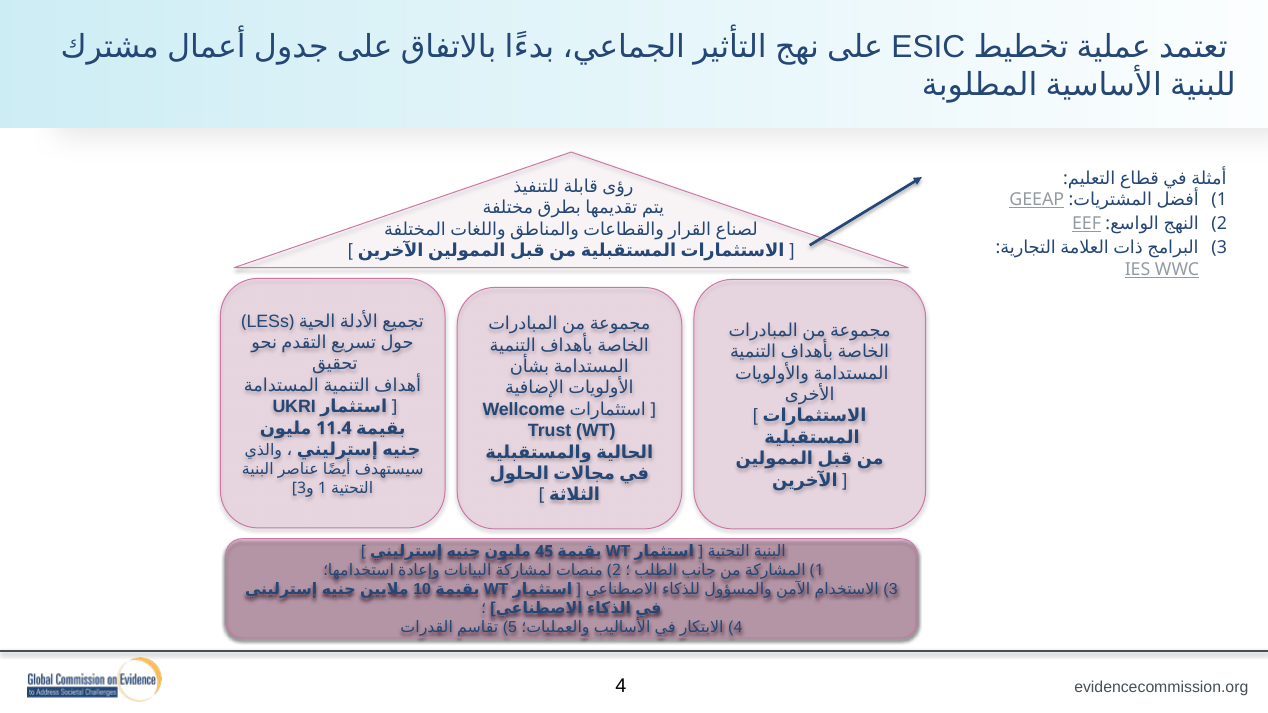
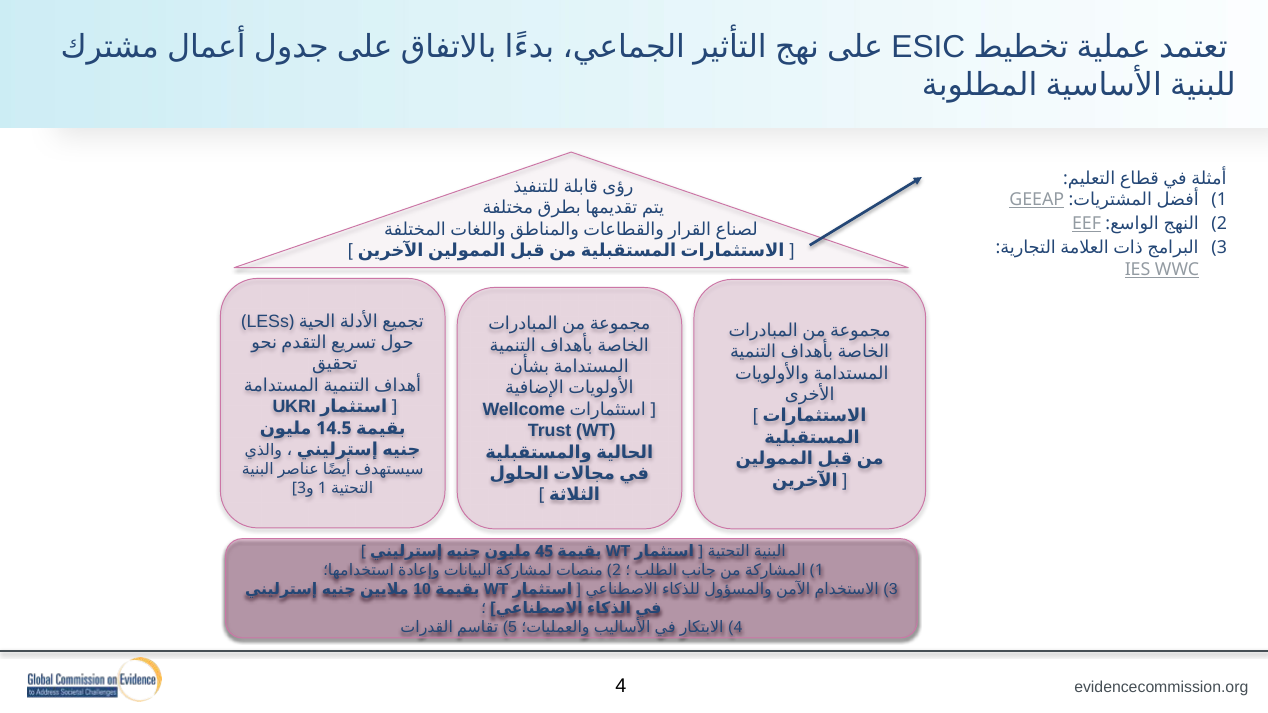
11.4: 11.4 -> 14.5 (334, 428)
